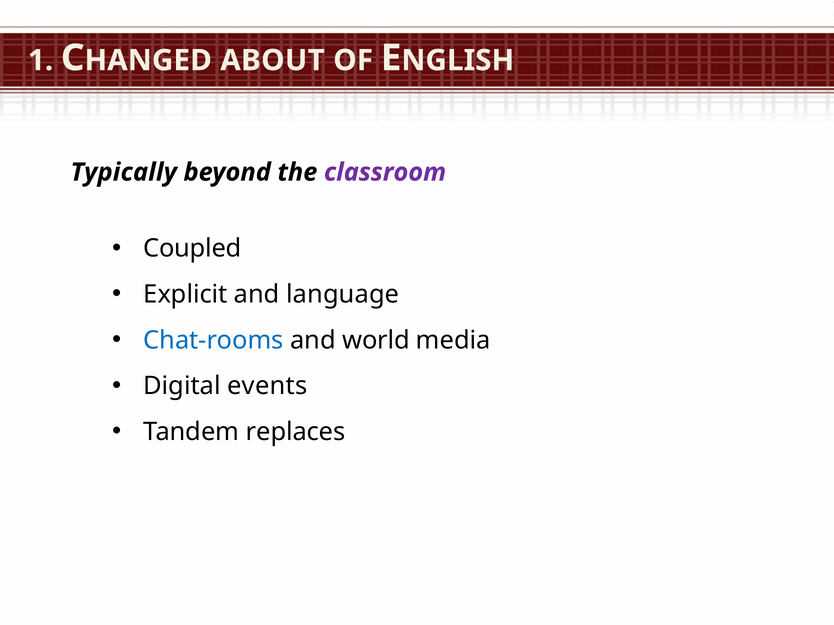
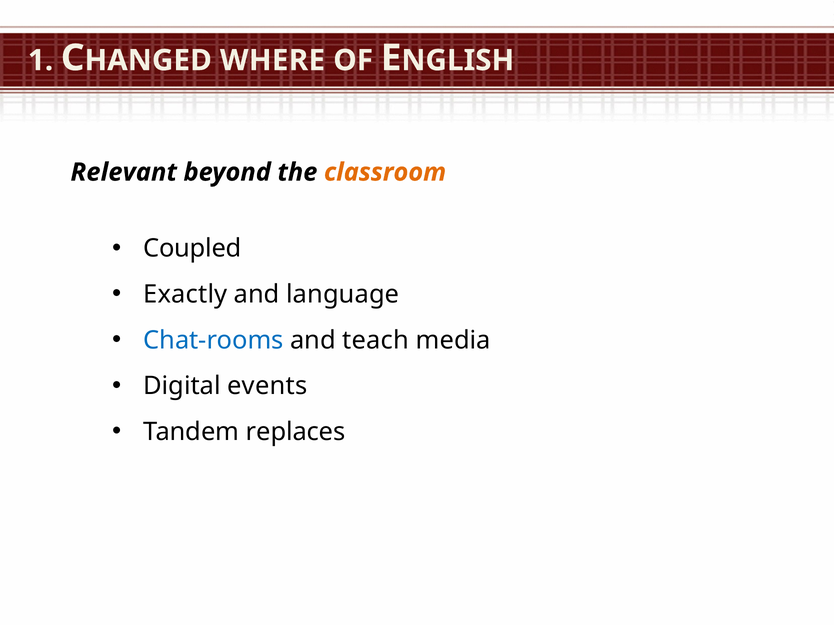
ABOUT: ABOUT -> WHERE (273, 60)
Typically: Typically -> Relevant (124, 172)
classroom colour: purple -> orange (385, 172)
Explicit: Explicit -> Exactly (185, 295)
world: world -> teach (376, 340)
